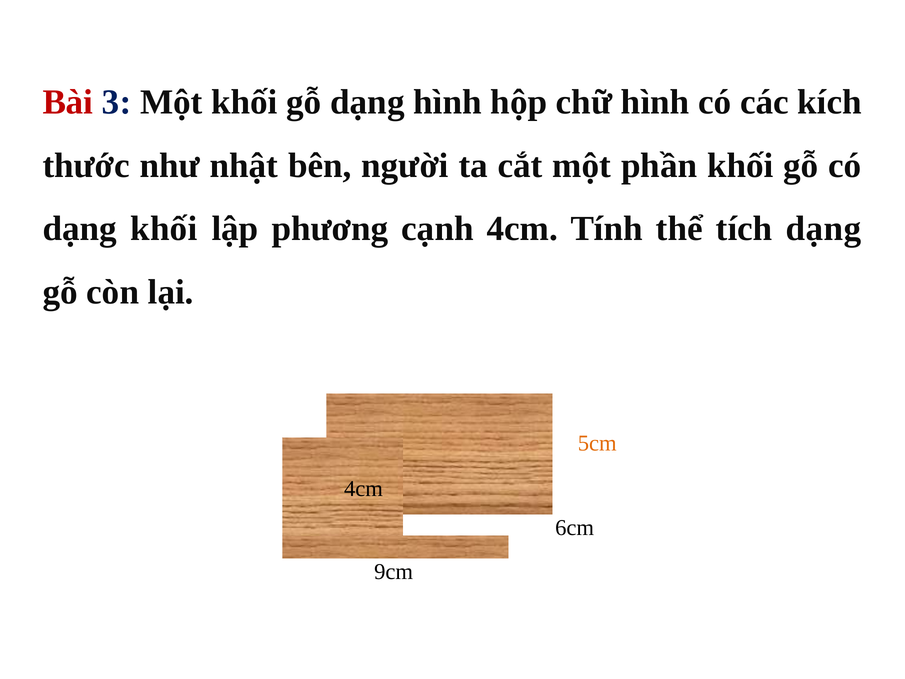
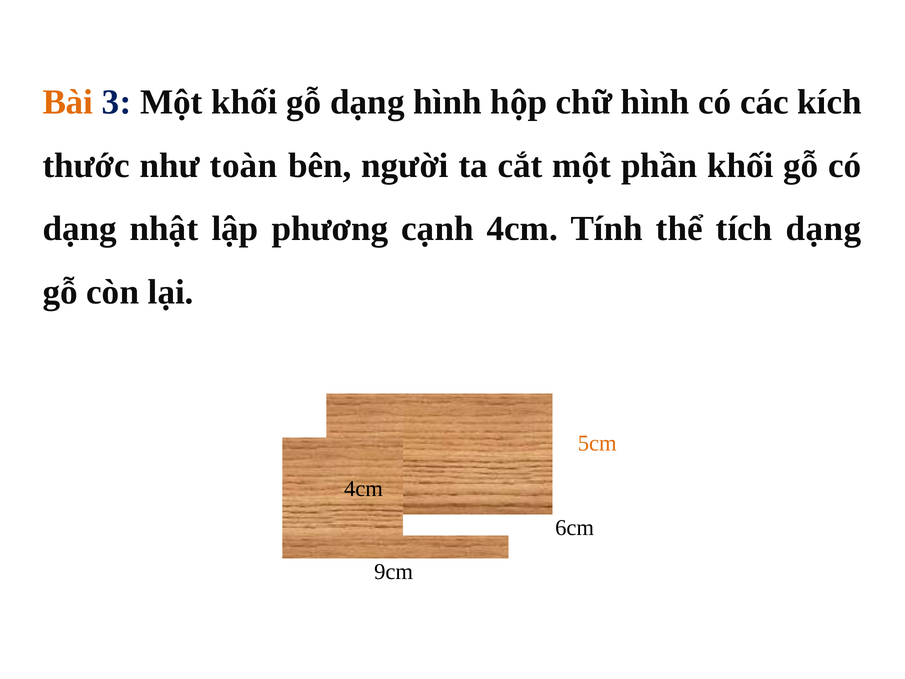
Bài colour: red -> orange (68, 102)
nhật: nhật -> toàn (244, 165)
dạng khối: khối -> nhật (164, 229)
